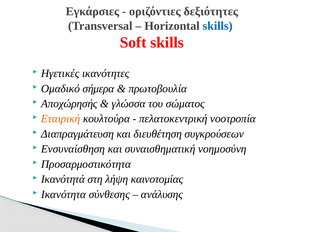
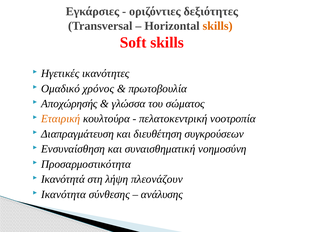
skills colour: blue -> orange (218, 26)
σήμερα: σήμερα -> χρόνος (98, 88)
καινοτομίας: καινοτομίας -> πλεονάζουν (157, 179)
